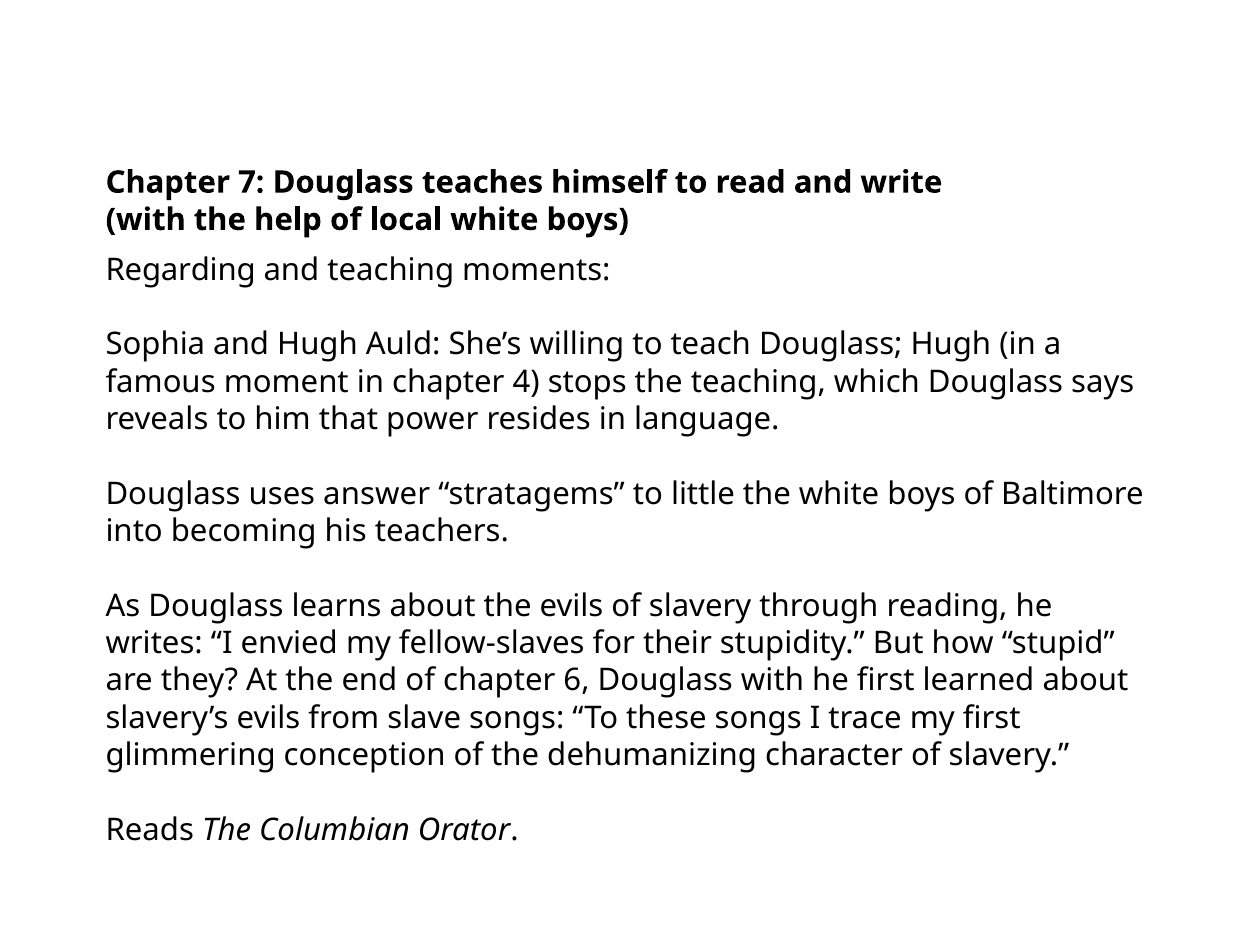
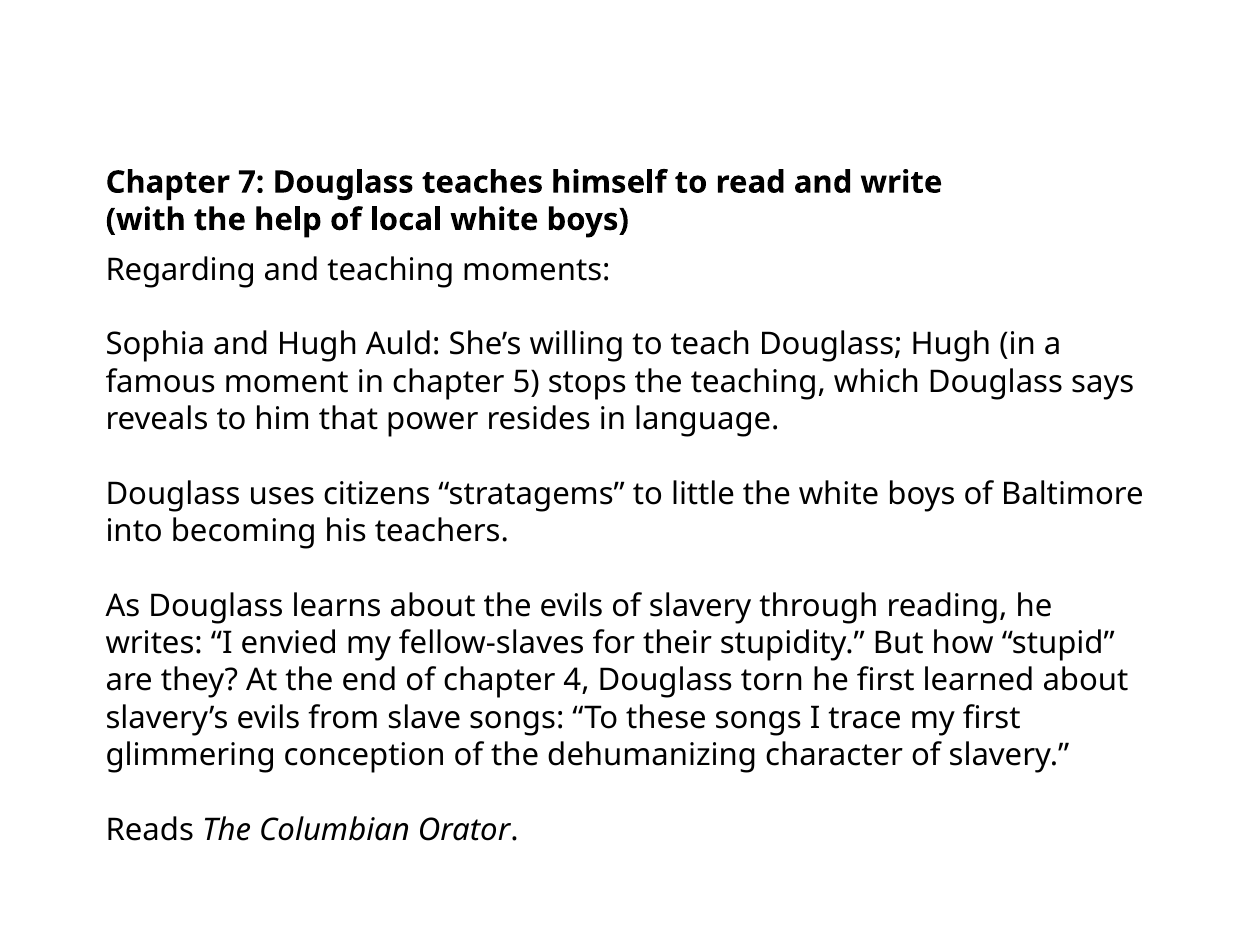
4: 4 -> 5 (526, 382)
answer: answer -> citizens (377, 494)
6: 6 -> 4 (577, 681)
Douglass with: with -> torn (772, 681)
